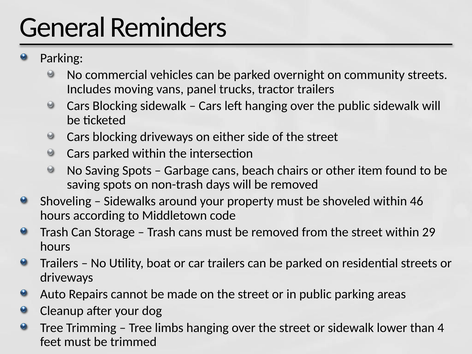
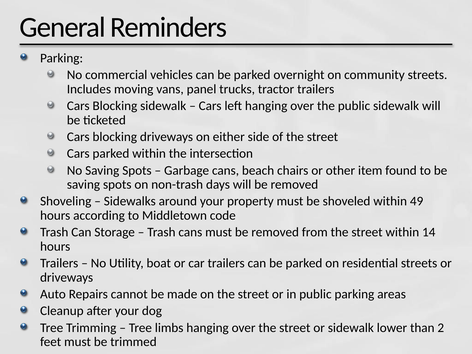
46: 46 -> 49 (417, 201)
29: 29 -> 14 (429, 232)
4: 4 -> 2 (441, 328)
